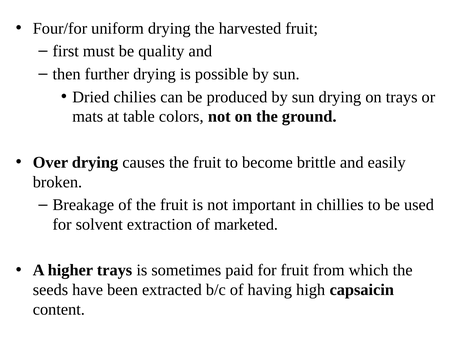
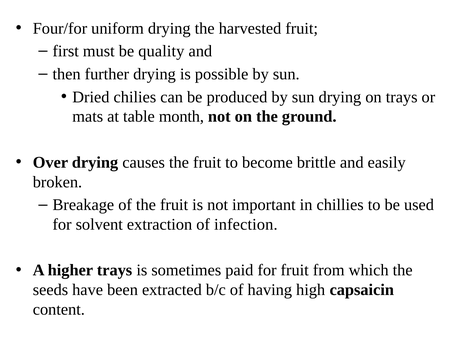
colors: colors -> month (181, 117)
marketed: marketed -> infection (246, 224)
